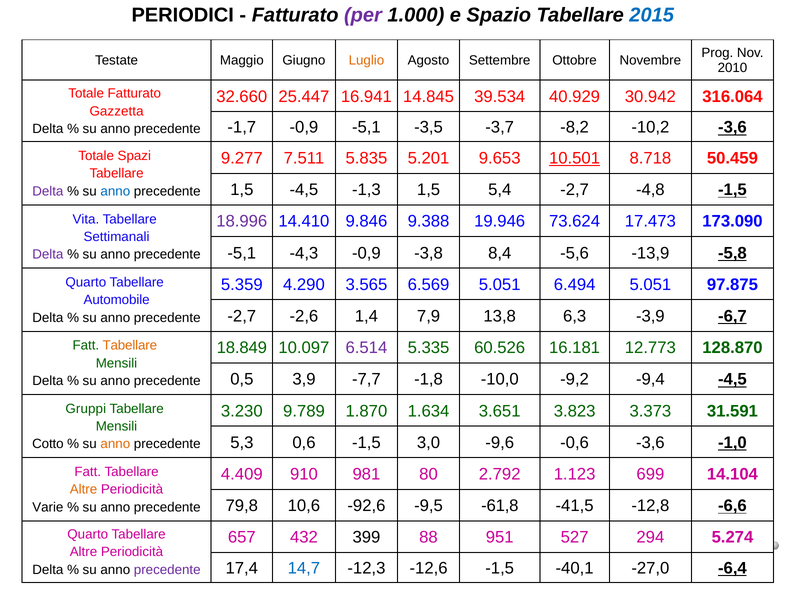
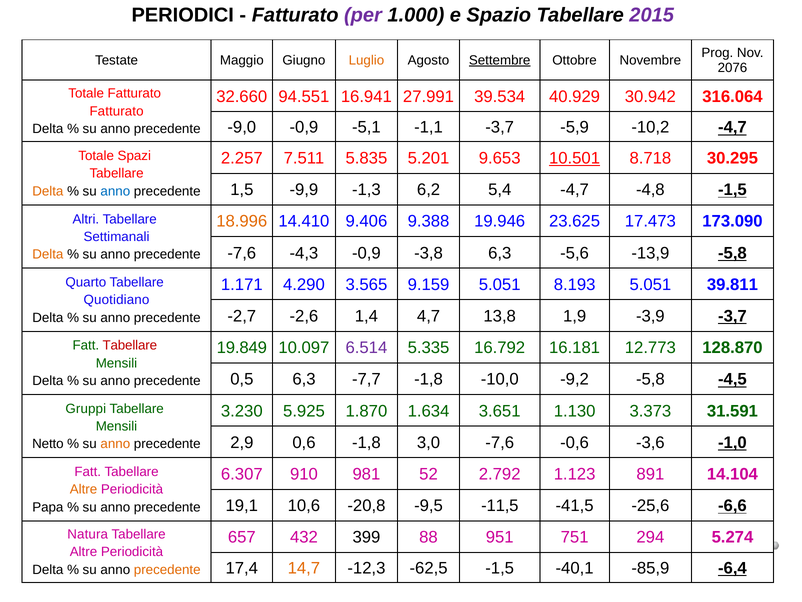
2015 colour: blue -> purple (652, 15)
Settembre underline: none -> present (500, 60)
2010: 2010 -> 2076 (732, 68)
25.447: 25.447 -> 94.551 (304, 97)
14.845: 14.845 -> 27.991 (428, 97)
Gazzetta: Gazzetta -> Fatturato (117, 111)
-1,7: -1,7 -> -9,0 (242, 127)
-3,5: -3,5 -> -1,1 (429, 127)
-8,2: -8,2 -> -5,9 (575, 127)
-10,2 -3,6: -3,6 -> -4,7 (732, 127)
9.277: 9.277 -> 2.257 (242, 158)
50.459: 50.459 -> 30.295 (732, 158)
1,5 -4,5: -4,5 -> -9,9 (304, 190)
-1,3 1,5: 1,5 -> 6,2 (429, 190)
5,4 -2,7: -2,7 -> -4,7 (575, 190)
Delta colour: purple -> orange (48, 191)
Vita: Vita -> Altri (86, 219)
18.996 colour: purple -> orange (242, 221)
9.846: 9.846 -> 9.406 (366, 221)
73.624: 73.624 -> 23.625 (575, 221)
-5,1: -5,1 -> -7,6 (242, 253)
-3,8 8,4: 8,4 -> 6,3 (500, 253)
Delta colour: purple -> orange (48, 254)
5.359: 5.359 -> 1.171 (242, 284)
6.569: 6.569 -> 9.159 (429, 284)
6.494: 6.494 -> 8.193 (575, 284)
97.875: 97.875 -> 39.811 (732, 284)
Automobile: Automobile -> Quotidiano (116, 300)
7,9: 7,9 -> 4,7 (429, 316)
6,3: 6,3 -> 1,9 (575, 316)
-3,9 -6,7: -6,7 -> -3,7 (732, 316)
Tabellare colour: orange -> red (130, 345)
18.849: 18.849 -> 19.849 (242, 348)
60.526: 60.526 -> 16.792 (500, 348)
0,5 3,9: 3,9 -> 6,3 (304, 379)
-9,2 -9,4: -9,4 -> -5,8 (650, 379)
9.789: 9.789 -> 5.925 (304, 411)
3.823: 3.823 -> 1.130 (575, 411)
5,3: 5,3 -> 2,9 (242, 442)
0,6 -1,5: -1,5 -> -1,8 (366, 442)
3,0 -9,6: -9,6 -> -7,6 (500, 442)
Cotto: Cotto -> Netto (48, 444)
4.409: 4.409 -> 6.307 (242, 474)
80: 80 -> 52 (429, 474)
699: 699 -> 891 (650, 474)
79,8: 79,8 -> 19,1 (242, 505)
-92,6: -92,6 -> -20,8 (366, 505)
-61,8: -61,8 -> -11,5 (500, 505)
-12,8: -12,8 -> -25,6 (650, 505)
Varie: Varie -> Papa (48, 507)
Quarto: Quarto -> Natura (88, 534)
527: 527 -> 751 (575, 537)
14,7 colour: blue -> orange (304, 568)
-12,6: -12,6 -> -62,5 (429, 568)
-27,0: -27,0 -> -85,9 (650, 568)
precedente colour: purple -> orange (167, 569)
